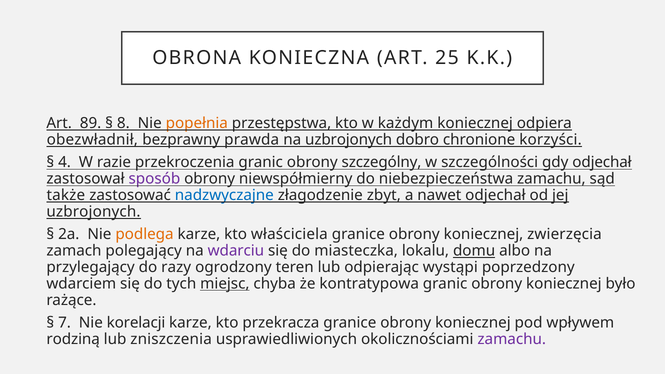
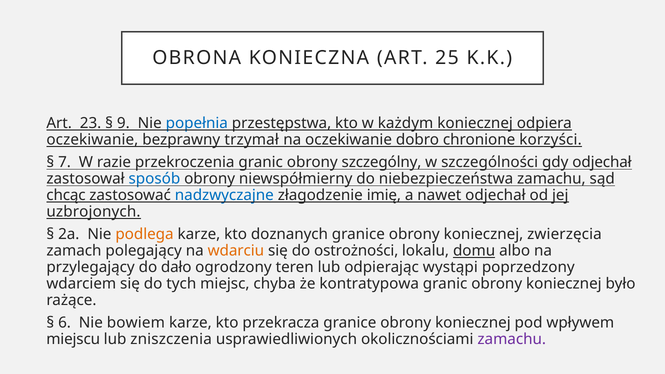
89: 89 -> 23 (91, 123)
8: 8 -> 9 (123, 123)
popełnia colour: orange -> blue (197, 123)
obezwładnił: obezwładnił -> oczekiwanie (92, 140)
prawda: prawda -> trzymał (252, 140)
na uzbrojonych: uzbrojonych -> oczekiwanie (349, 140)
4: 4 -> 7 (65, 162)
sposób colour: purple -> blue (154, 179)
także: także -> chcąc (66, 195)
zbyt: zbyt -> imię (384, 195)
właściciela: właściciela -> doznanych (289, 234)
wdarciu colour: purple -> orange (236, 251)
miasteczka: miasteczka -> ostrożności (356, 251)
razy: razy -> dało (176, 267)
miejsc underline: present -> none (225, 284)
7: 7 -> 6 (65, 323)
korelacji: korelacji -> bowiem (136, 323)
rodziną: rodziną -> miejscu (73, 339)
